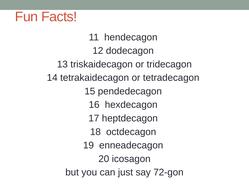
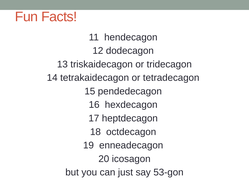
72-gon: 72-gon -> 53-gon (168, 173)
